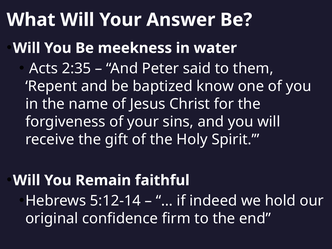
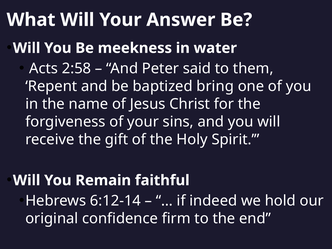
2:35: 2:35 -> 2:58 (77, 69)
know: know -> bring (215, 86)
5:12-14: 5:12-14 -> 6:12-14 (115, 201)
